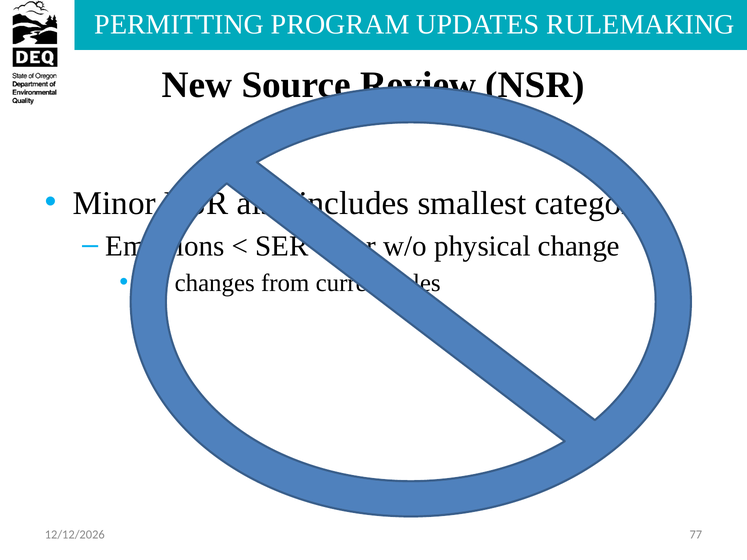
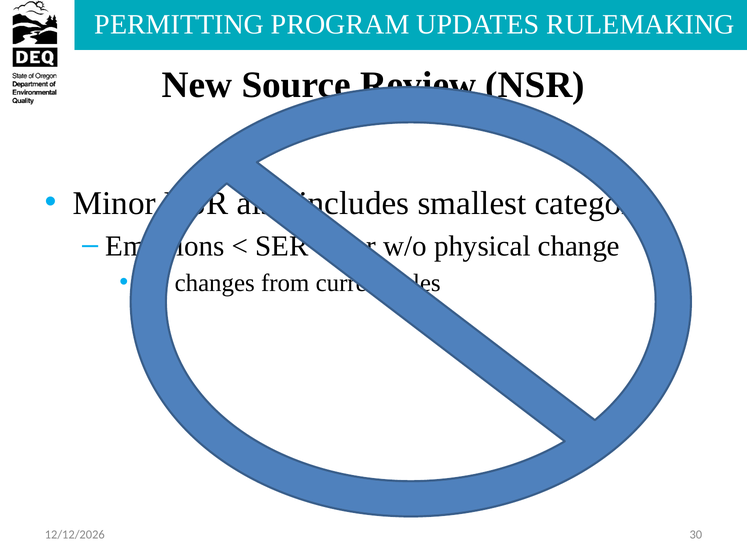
77: 77 -> 30 (696, 535)
